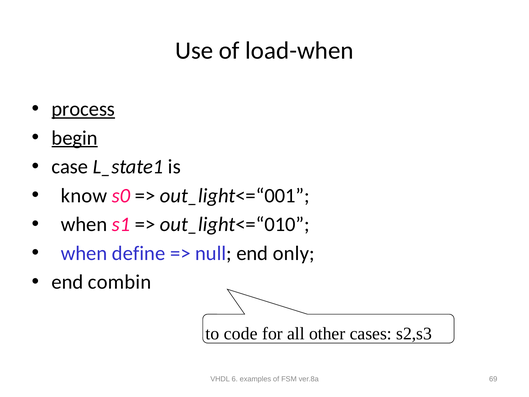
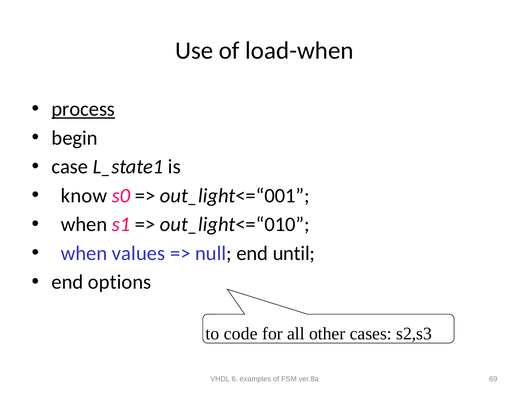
begin underline: present -> none (75, 138)
define: define -> values (139, 253)
only: only -> until (294, 253)
combin: combin -> options (120, 282)
